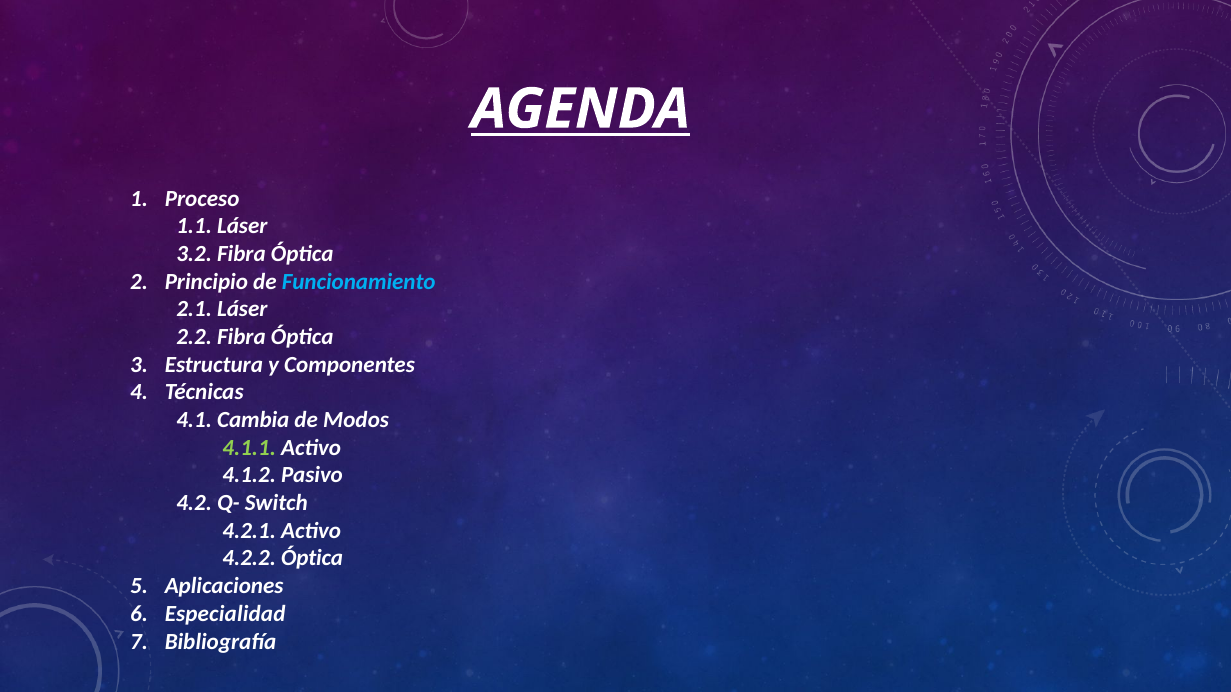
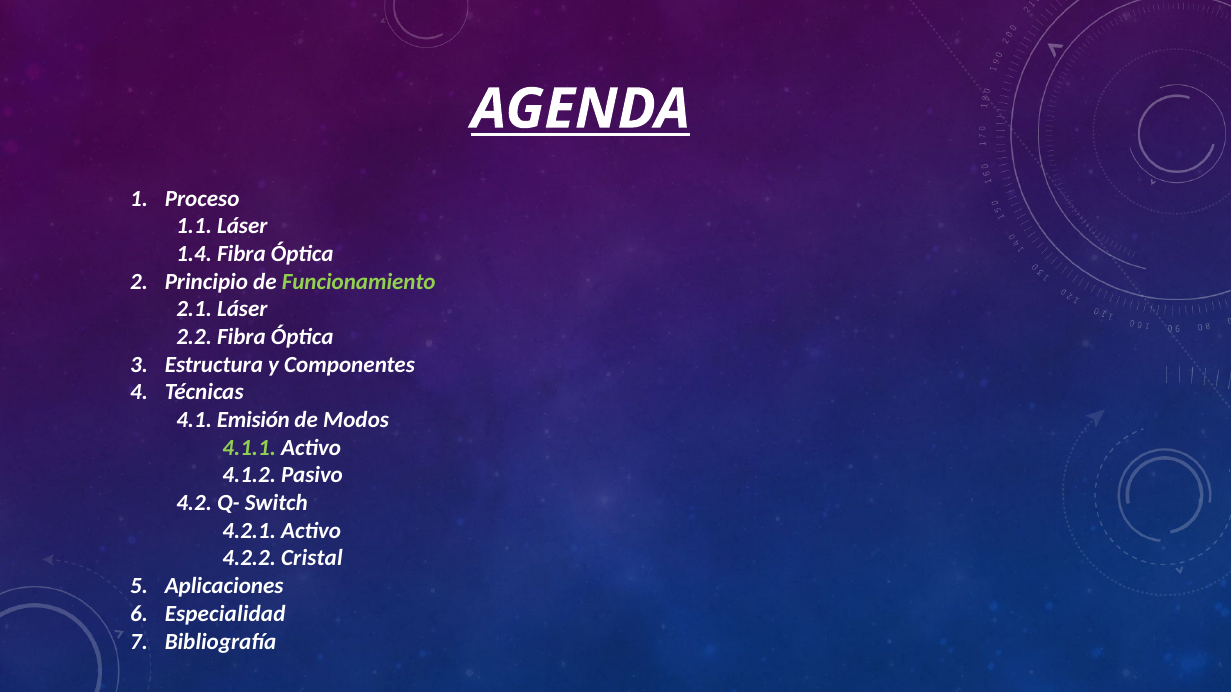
3.2: 3.2 -> 1.4 (194, 254)
Funcionamiento colour: light blue -> light green (359, 282)
Cambia: Cambia -> Emisión (253, 420)
4.2.2 Óptica: Óptica -> Cristal (312, 559)
